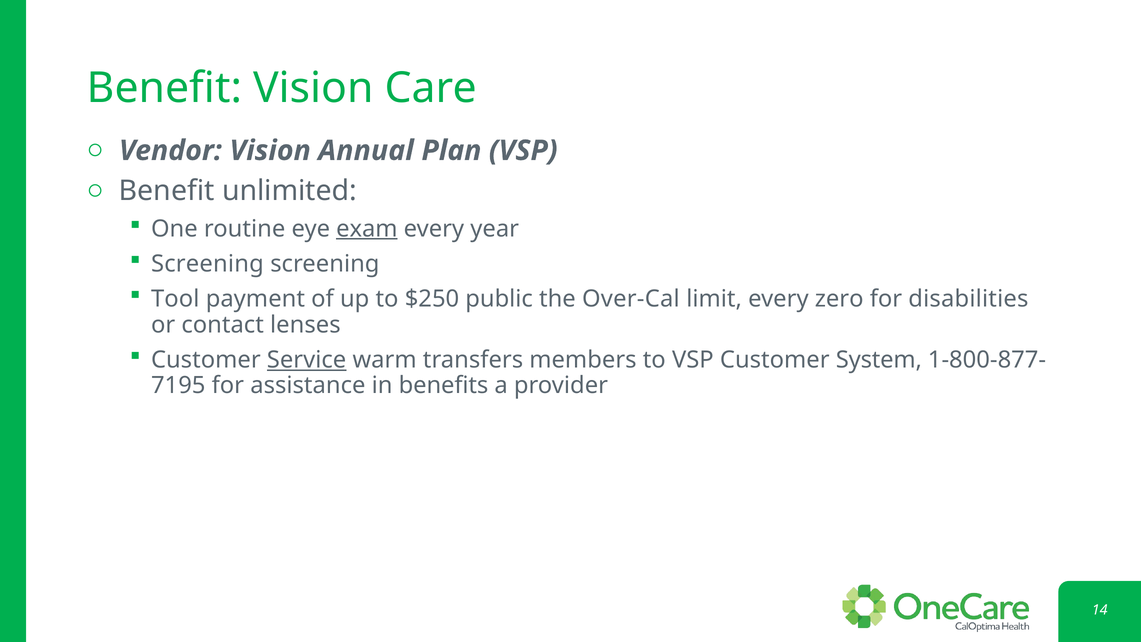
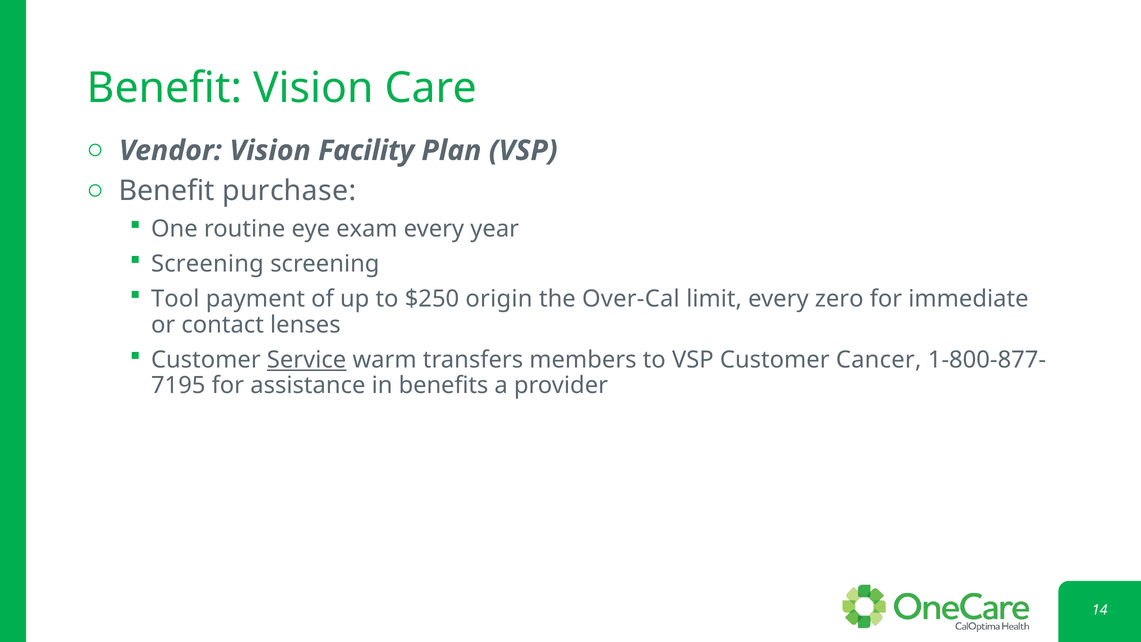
Annual: Annual -> Facility (366, 151)
unlimited: unlimited -> purchase (289, 191)
exam underline: present -> none (367, 229)
public: public -> origin (499, 299)
disabilities: disabilities -> immediate (968, 299)
System: System -> Cancer (879, 360)
